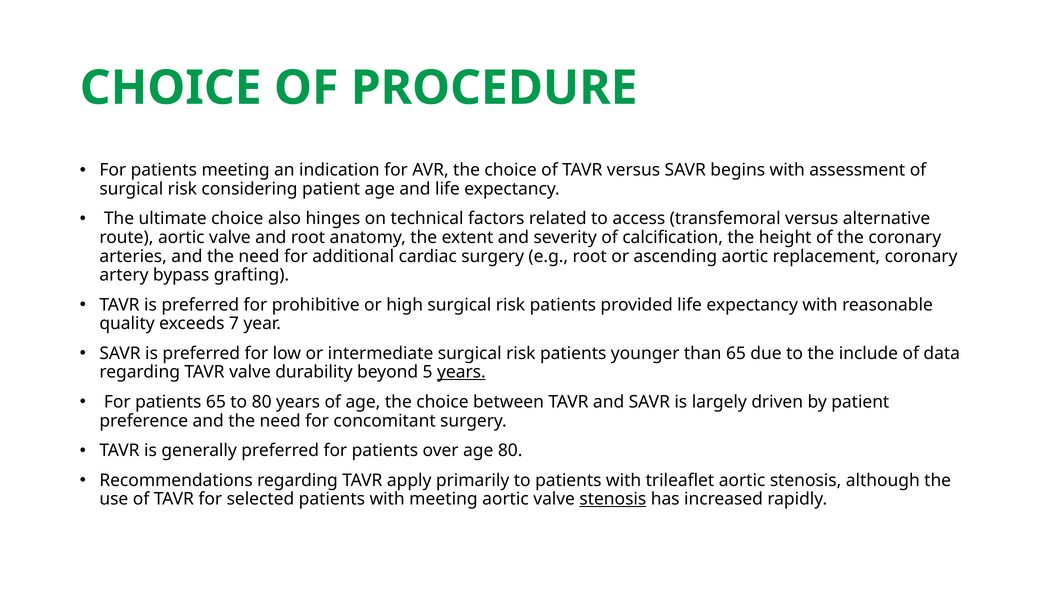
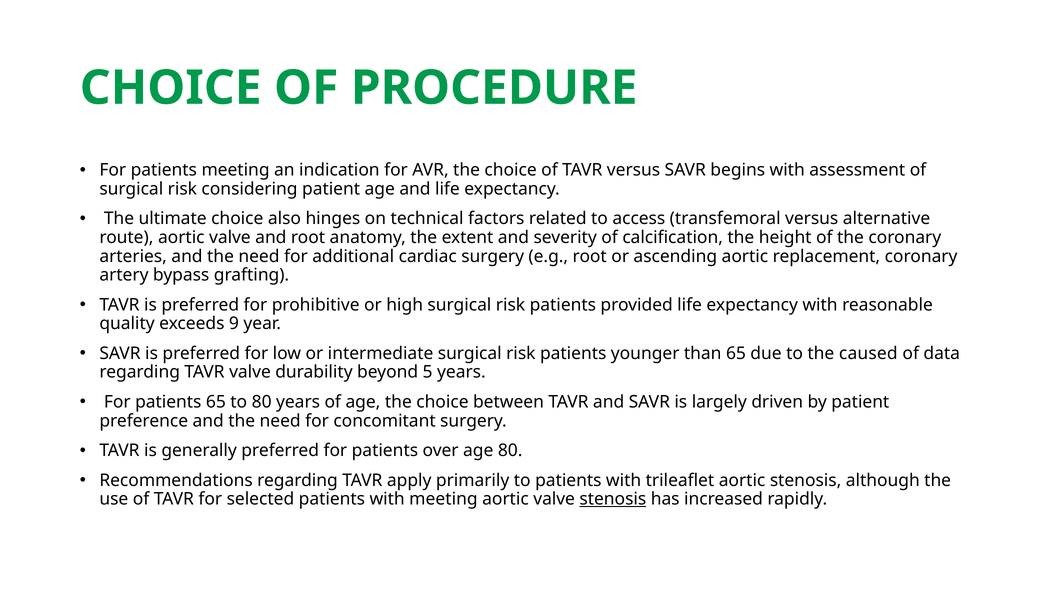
7: 7 -> 9 (234, 324)
include: include -> caused (868, 353)
years underline: present -> none (461, 372)
